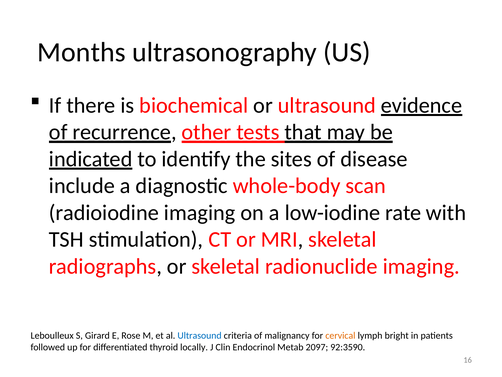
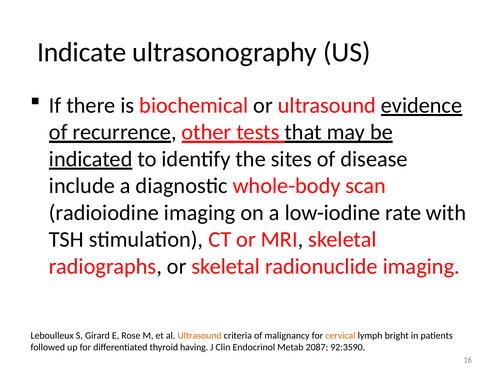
Months: Months -> Indicate (82, 52)
Ultrasound colour: blue -> orange (200, 335)
locally: locally -> having (194, 347)
2097: 2097 -> 2087 (317, 347)
